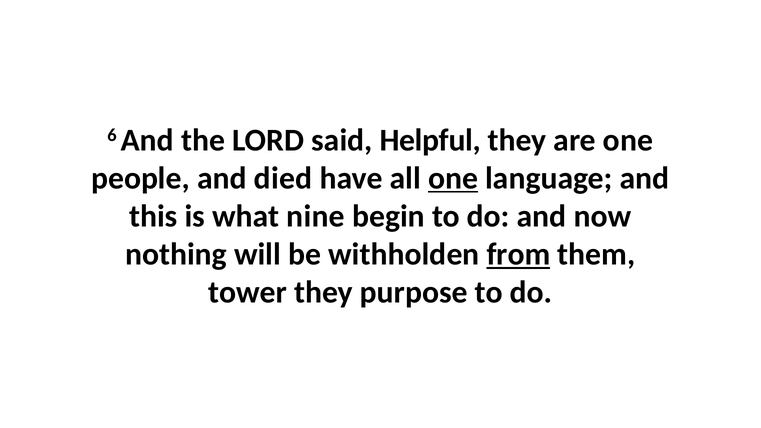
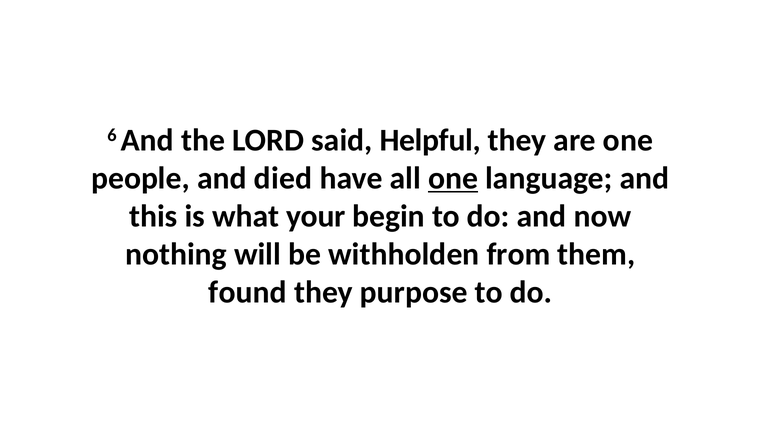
nine: nine -> your (316, 216)
from underline: present -> none (518, 254)
tower: tower -> found (248, 292)
